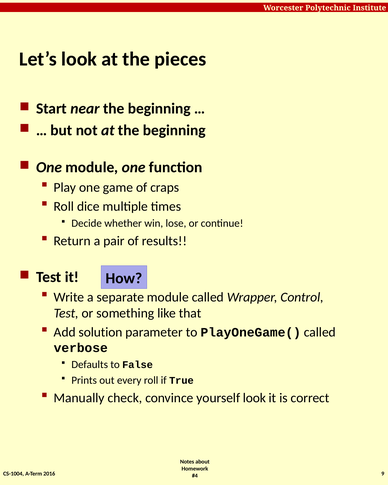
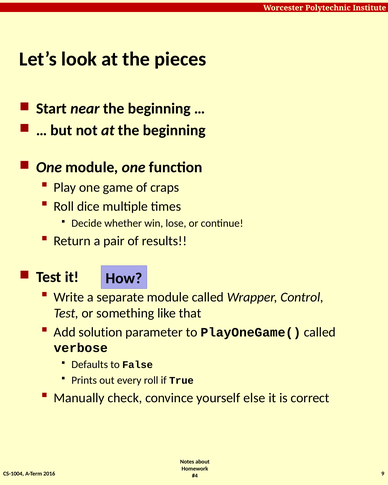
yourself look: look -> else (254, 398)
